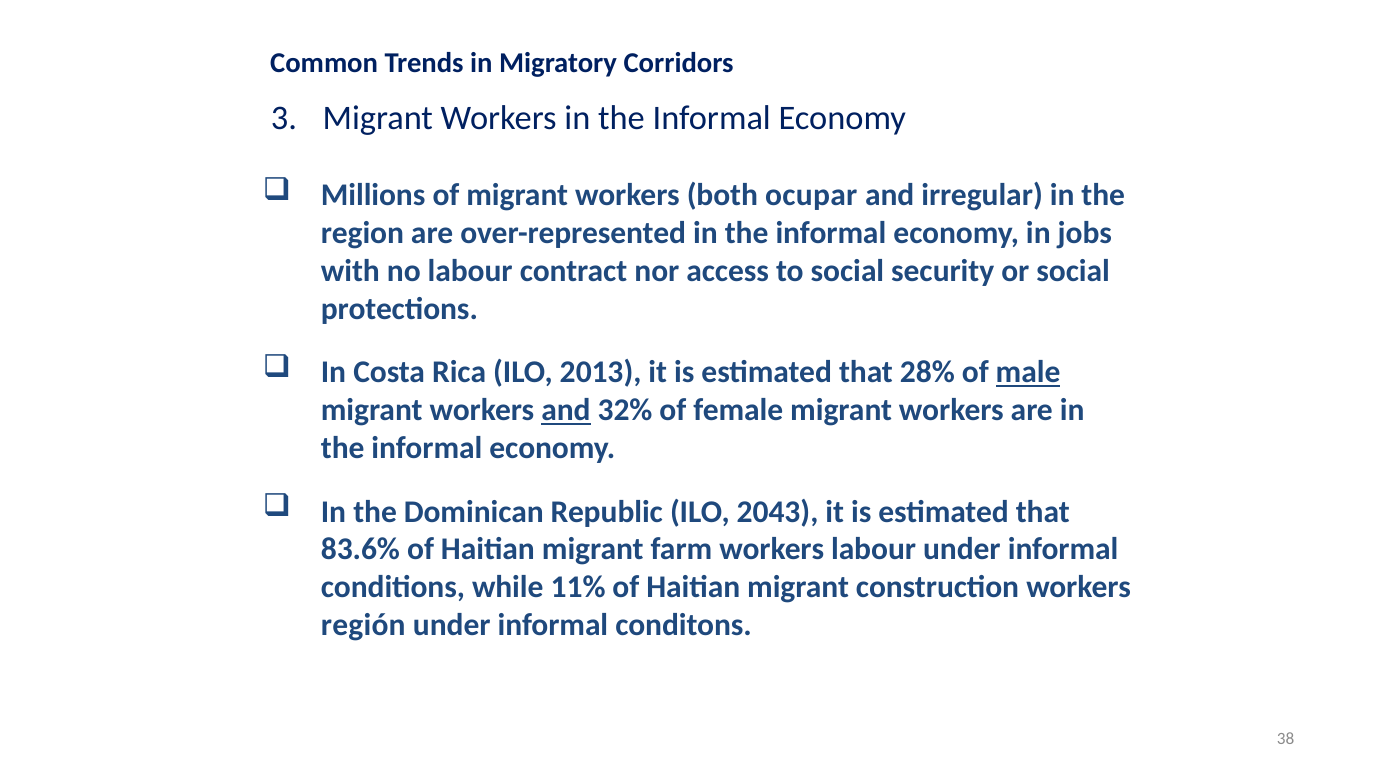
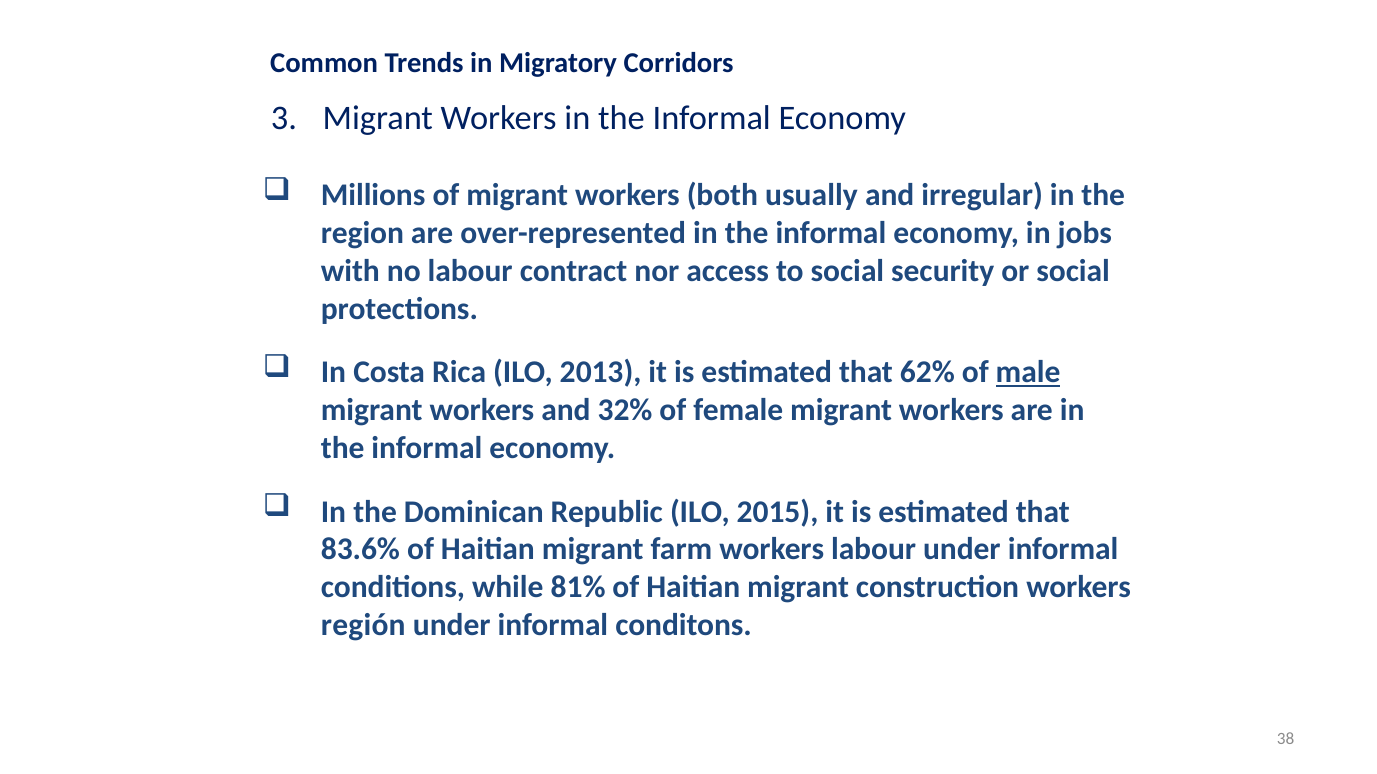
ocupar: ocupar -> usually (811, 196)
28%: 28% -> 62% (927, 373)
and underline: present -> none (566, 411)
2043: 2043 -> 2015 (777, 512)
11%: 11% -> 81% (578, 588)
